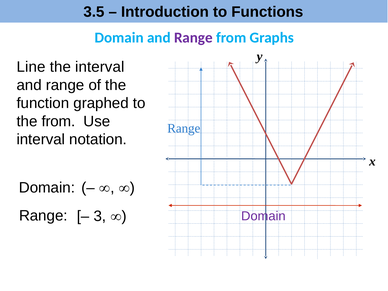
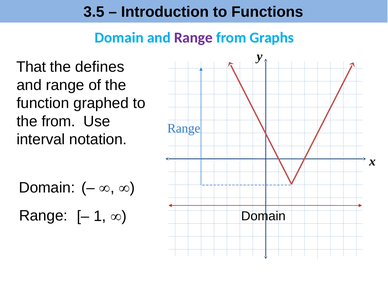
Line: Line -> That (31, 67)
the interval: interval -> defines (100, 67)
3: 3 -> 1 (100, 216)
Domain colour: purple -> black (263, 216)
